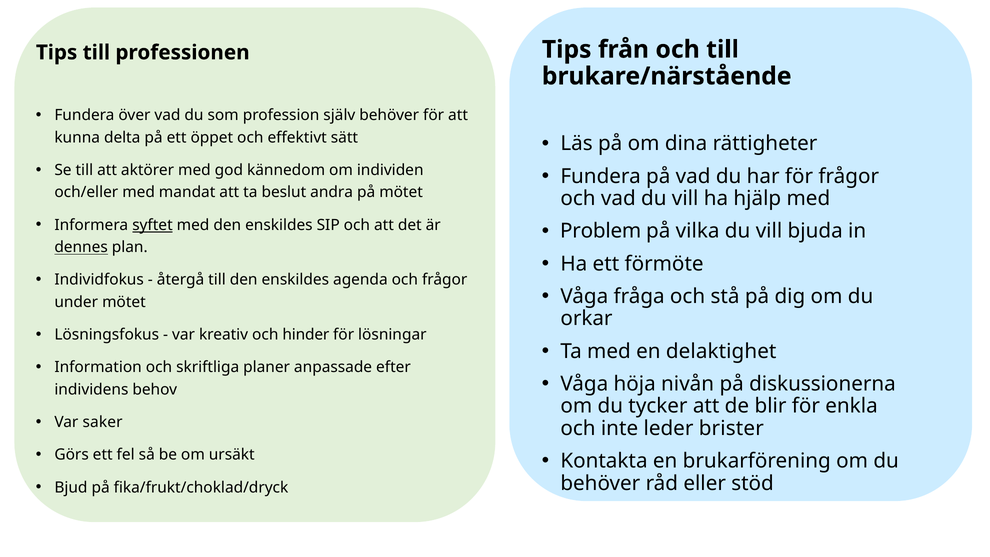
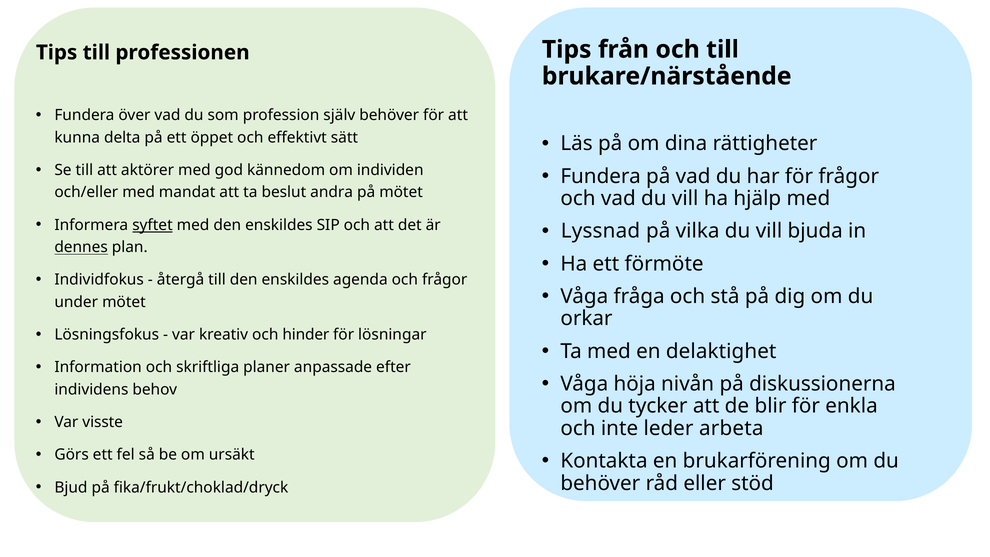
Problem: Problem -> Lyssnad (600, 231)
saker: saker -> visste (103, 422)
brister: brister -> arbeta (731, 428)
